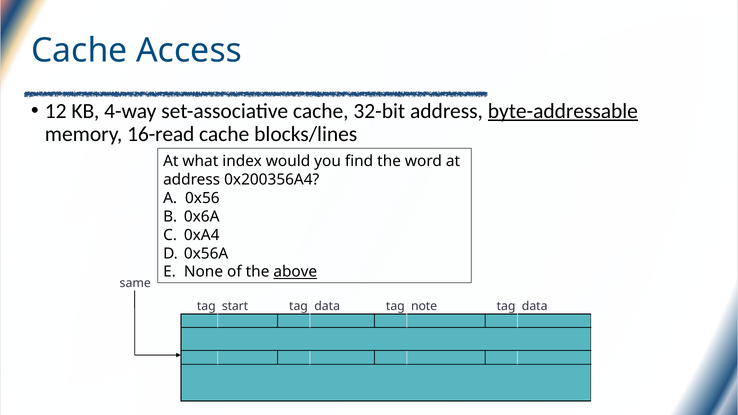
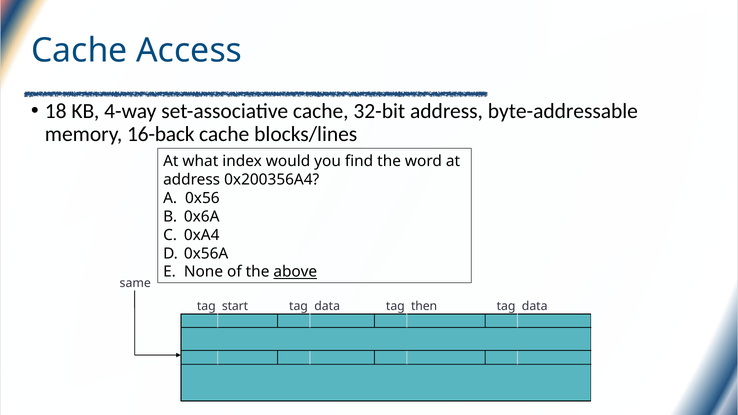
12: 12 -> 18 (56, 111)
byte-addressable underline: present -> none (563, 111)
16-read: 16-read -> 16-back (161, 134)
note: note -> then (424, 306)
